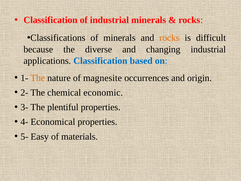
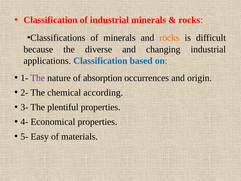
The colour: orange -> purple (38, 78)
magnesite: magnesite -> absorption (103, 78)
economic: economic -> according (103, 92)
